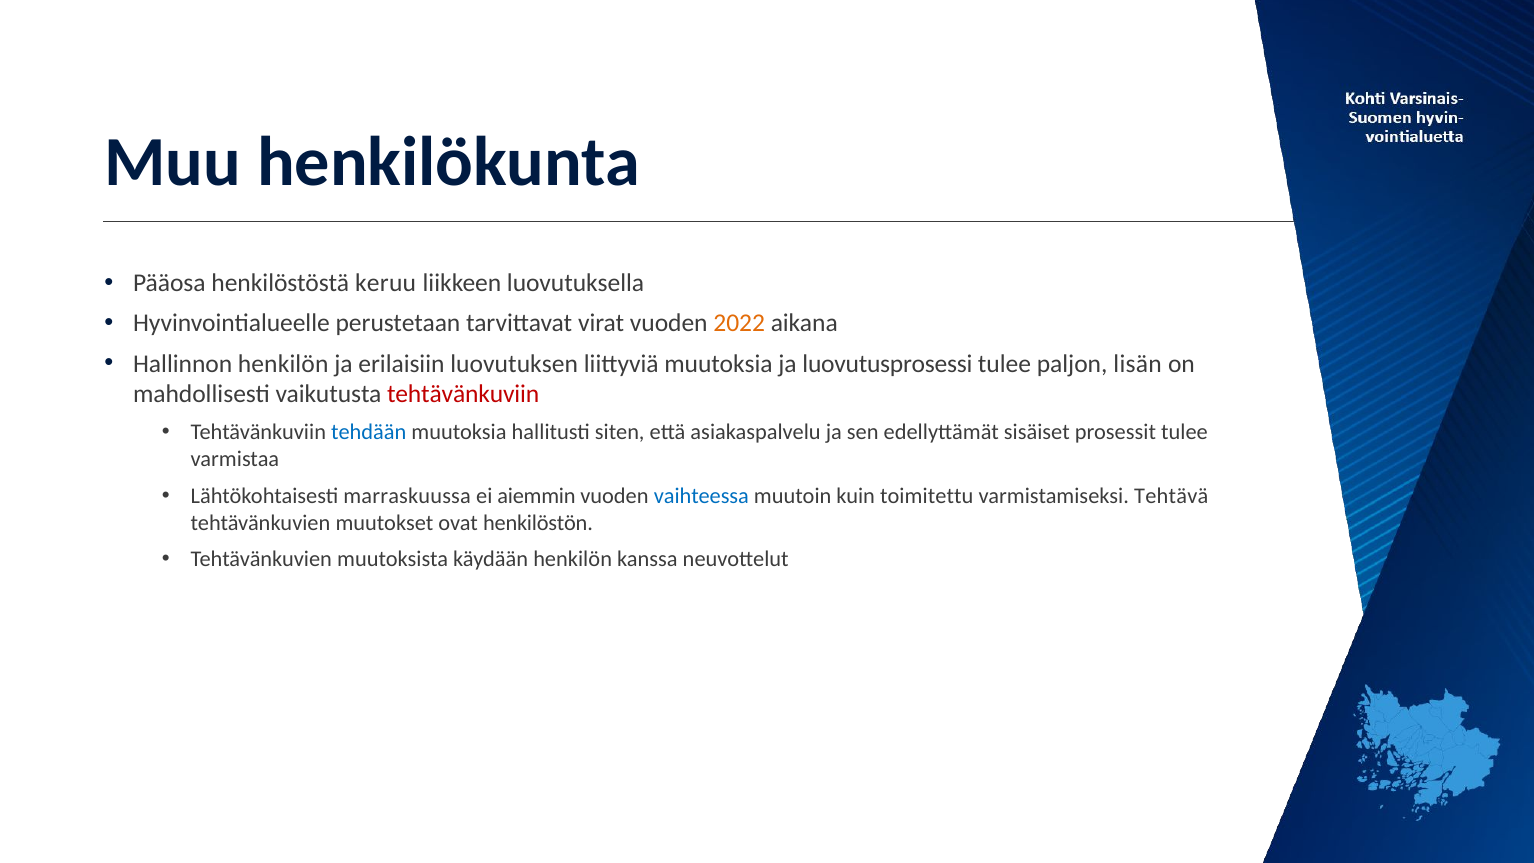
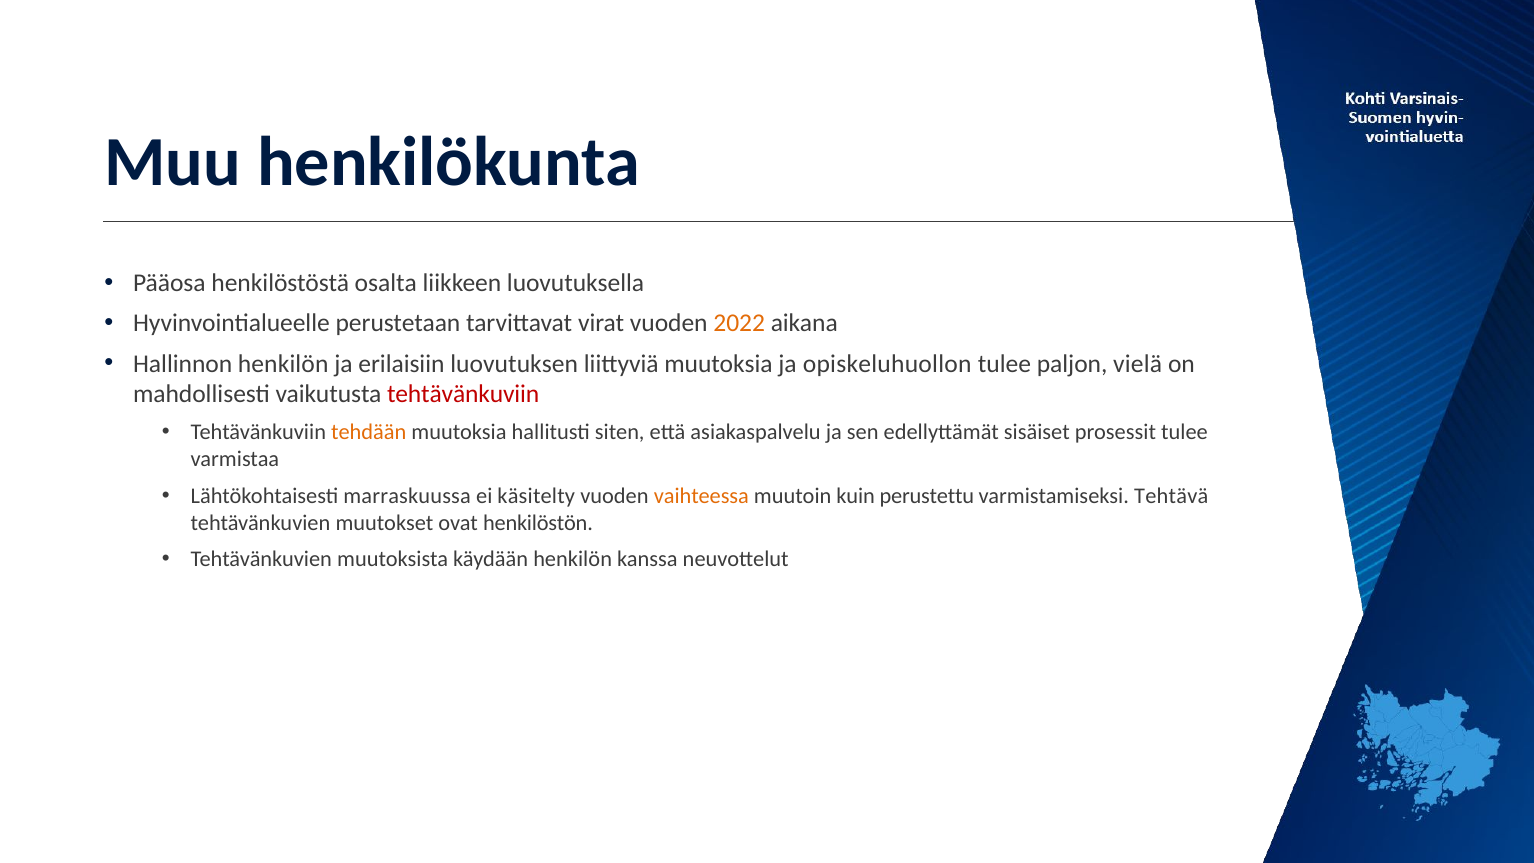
keruu: keruu -> osalta (386, 283)
luovutusprosessi: luovutusprosessi -> opiskeluhuollon (887, 364)
lisän: lisän -> vielä (1138, 364)
tehdään colour: blue -> orange (369, 432)
aiemmin: aiemmin -> käsitelty (536, 496)
vaihteessa colour: blue -> orange (701, 496)
toimitettu: toimitettu -> perustettu (927, 496)
